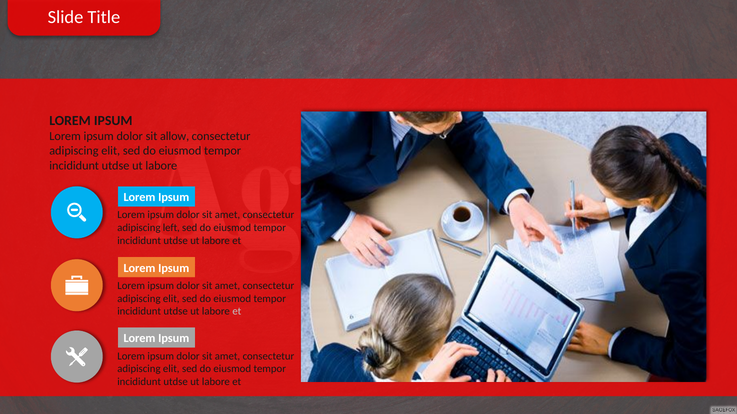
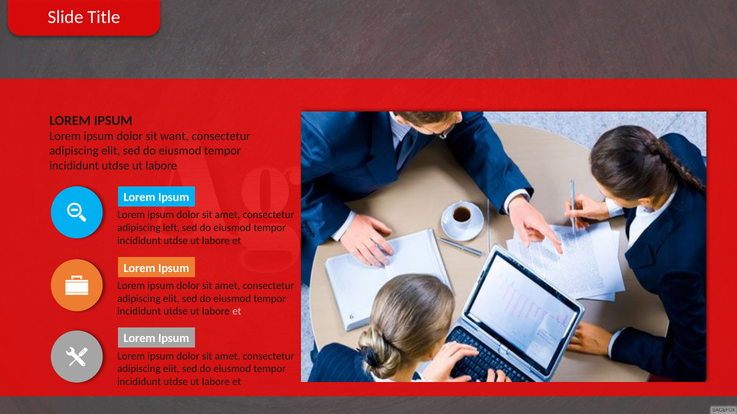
allow: allow -> want (174, 136)
